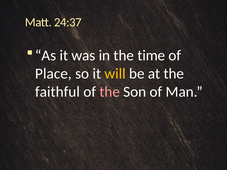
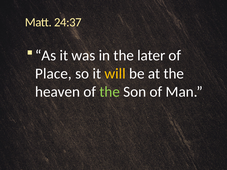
time: time -> later (151, 56)
faithful: faithful -> heaven (58, 92)
the colour: pink -> light green (110, 92)
